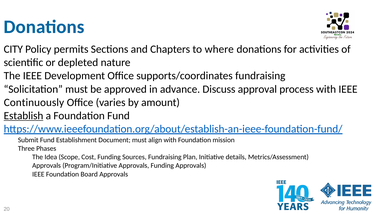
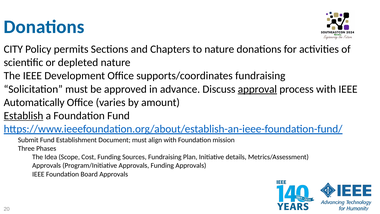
to where: where -> nature (219, 49)
approval underline: none -> present (257, 89)
Continuously: Continuously -> Automatically (34, 102)
